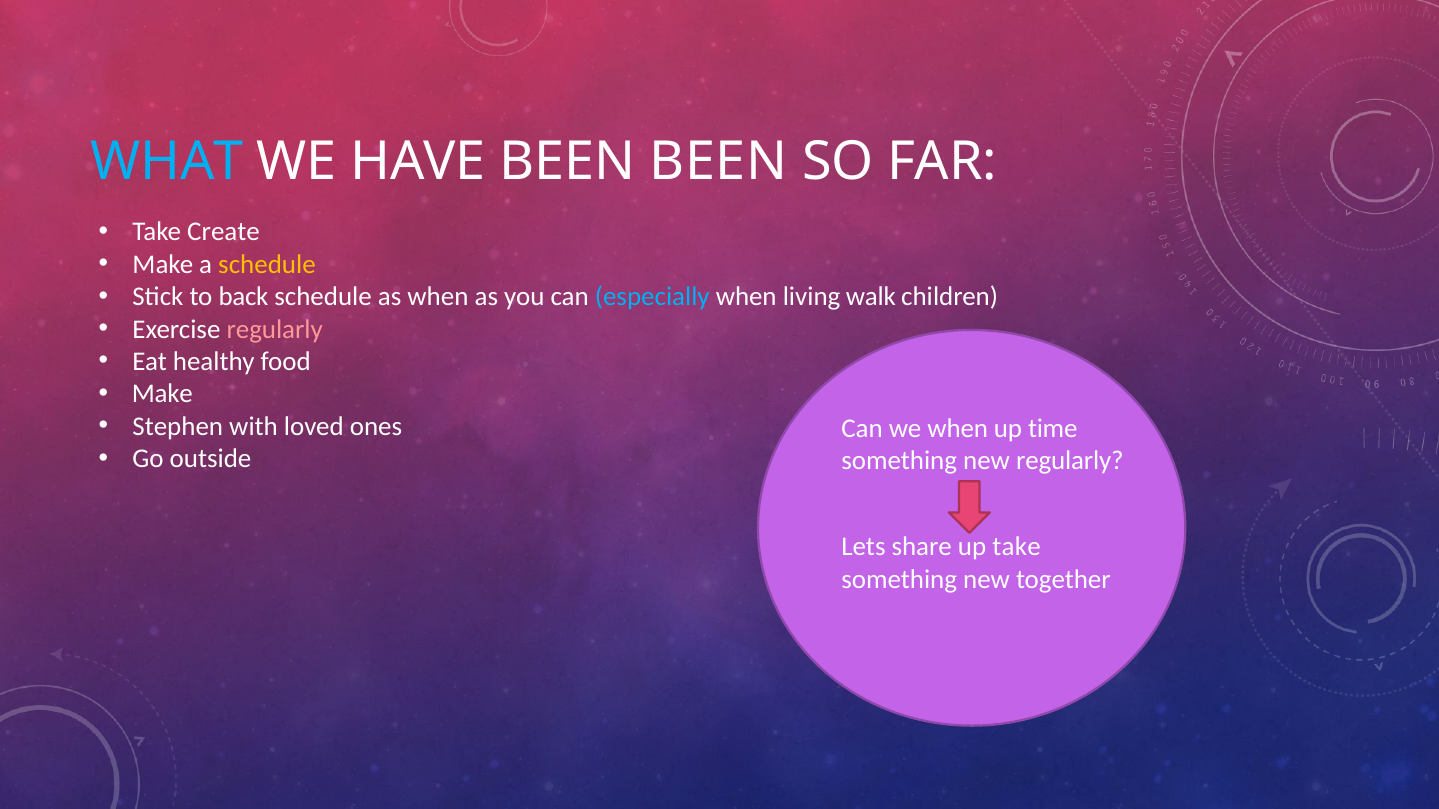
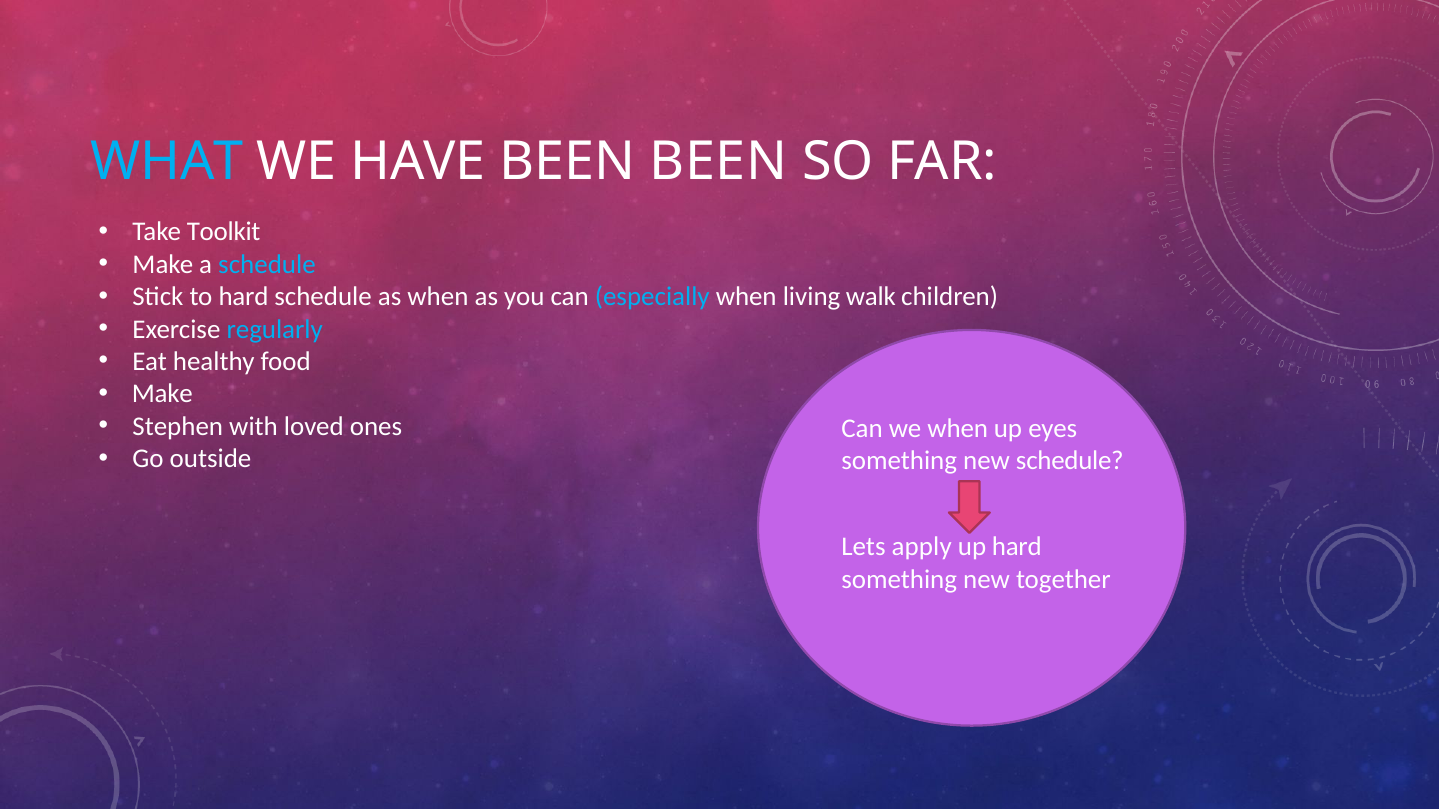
Create: Create -> Toolkit (224, 232)
schedule colour: yellow -> light blue (267, 265)
to back: back -> hard (243, 297)
regularly colour: pink -> light blue (275, 329)
time: time -> eyes (1053, 429)
new regularly: regularly -> schedule (1070, 461)
share: share -> apply (922, 547)
up take: take -> hard (1017, 547)
